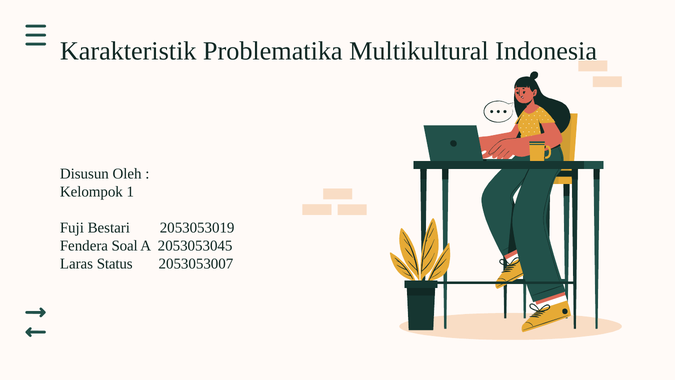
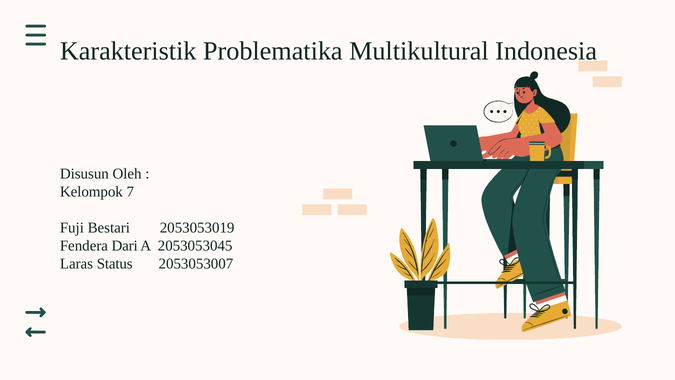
1: 1 -> 7 (130, 192)
Soal: Soal -> Dari (125, 245)
